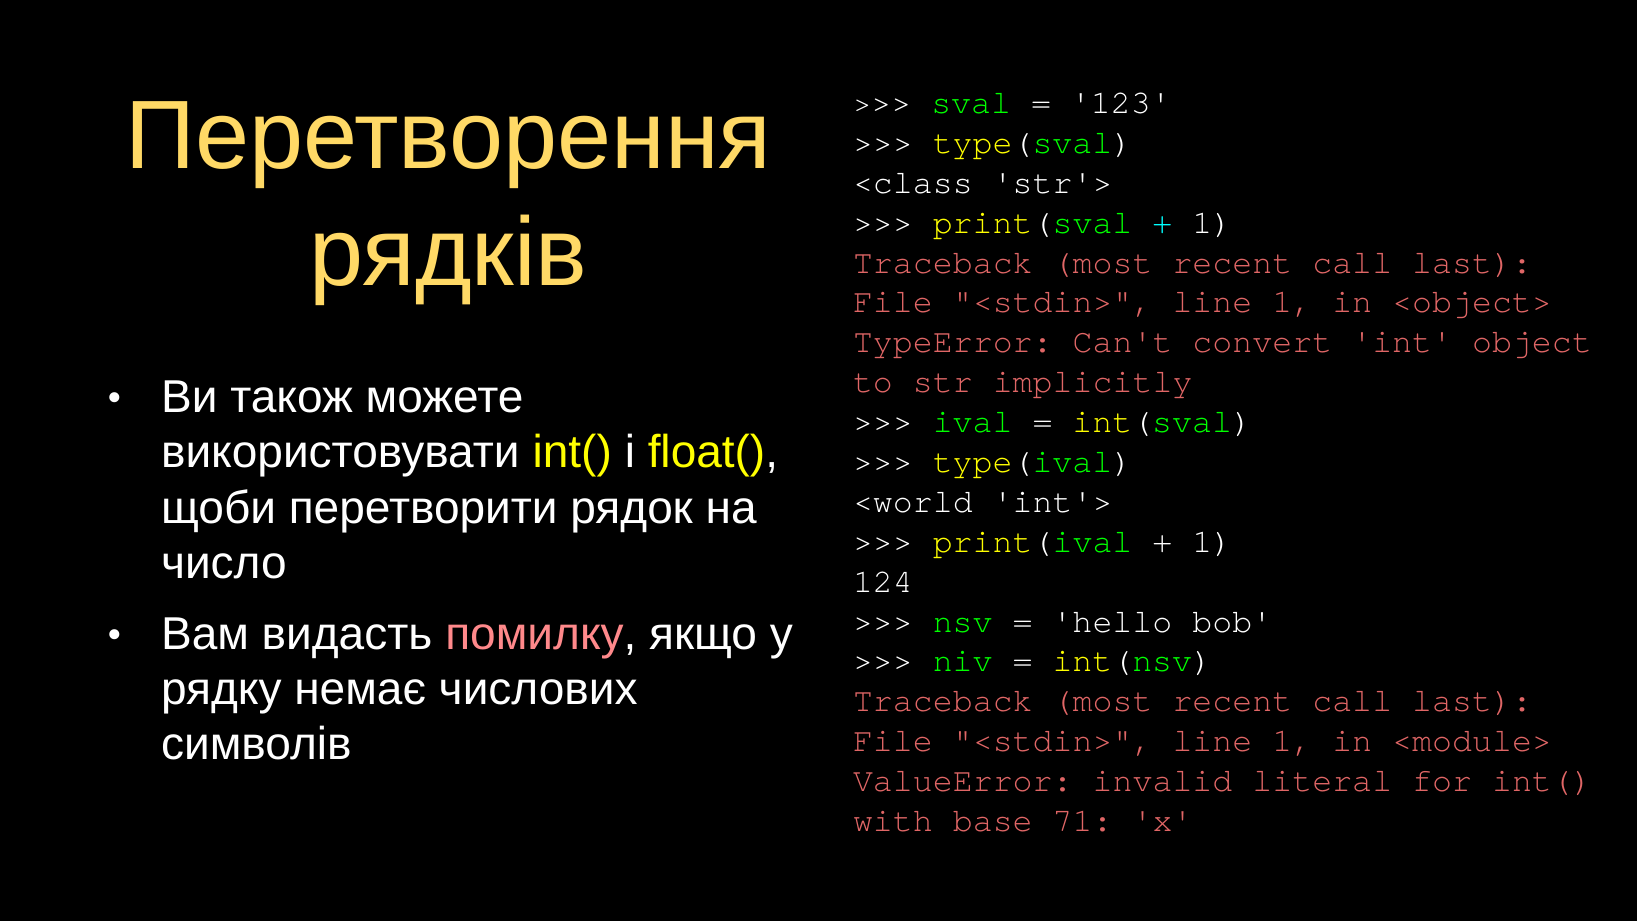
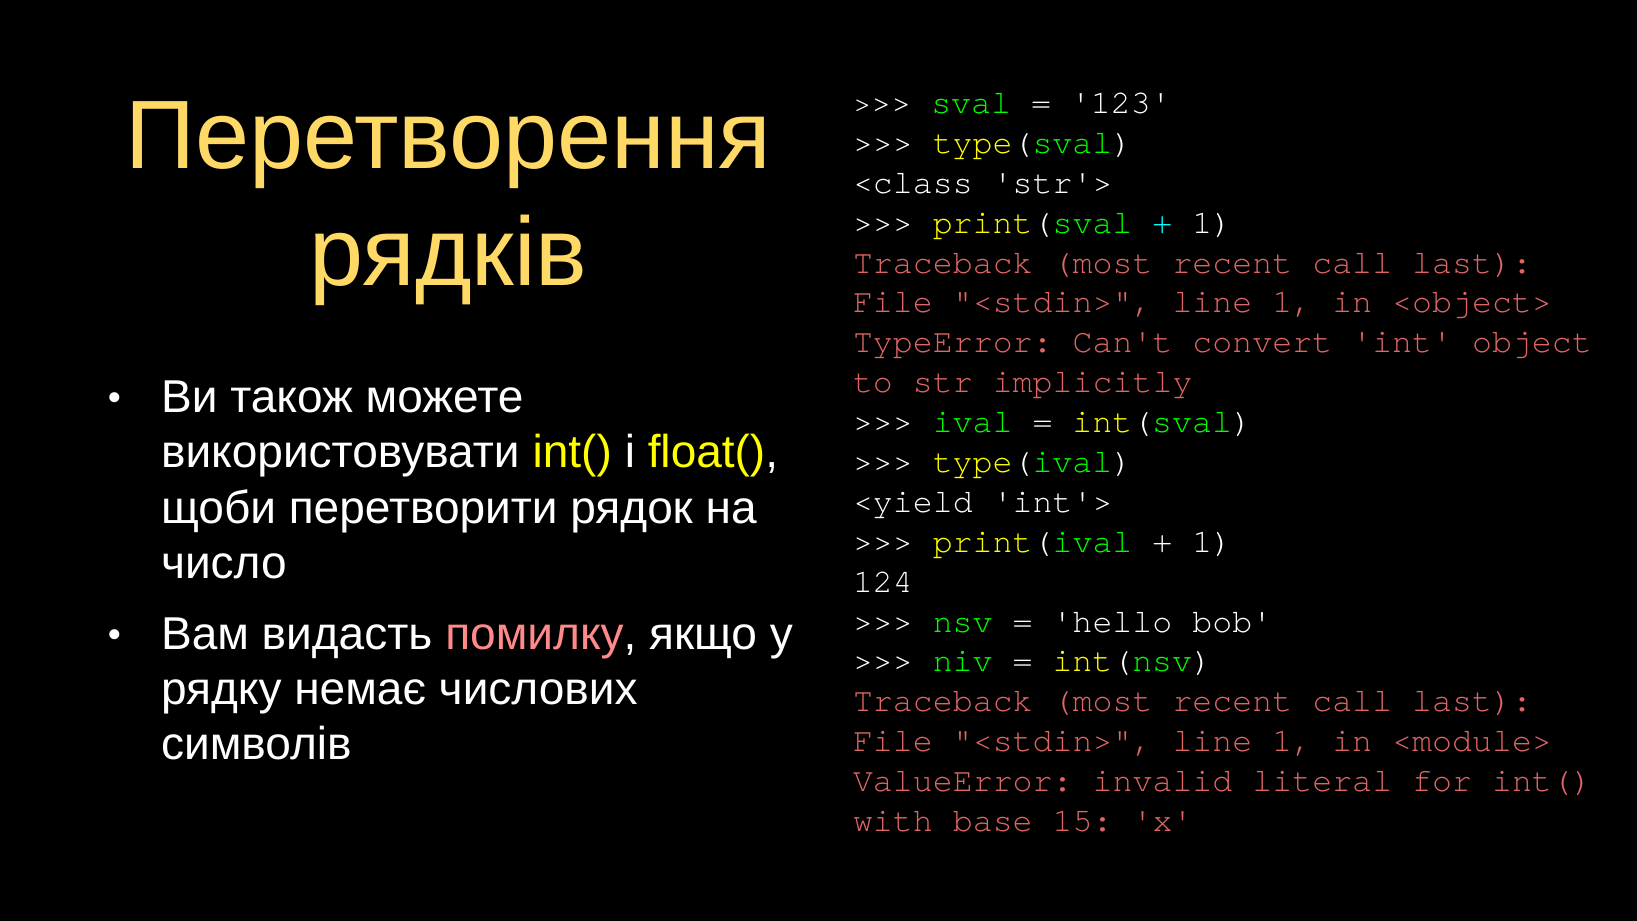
<world: <world -> <yield (913, 501)
71: 71 -> 15 (1083, 820)
